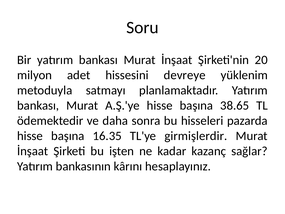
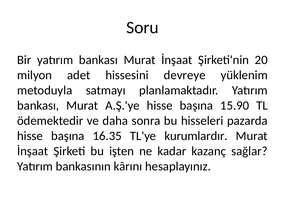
38.65: 38.65 -> 15.90 (235, 105)
girmişlerdir: girmişlerdir -> kurumlardır (196, 136)
